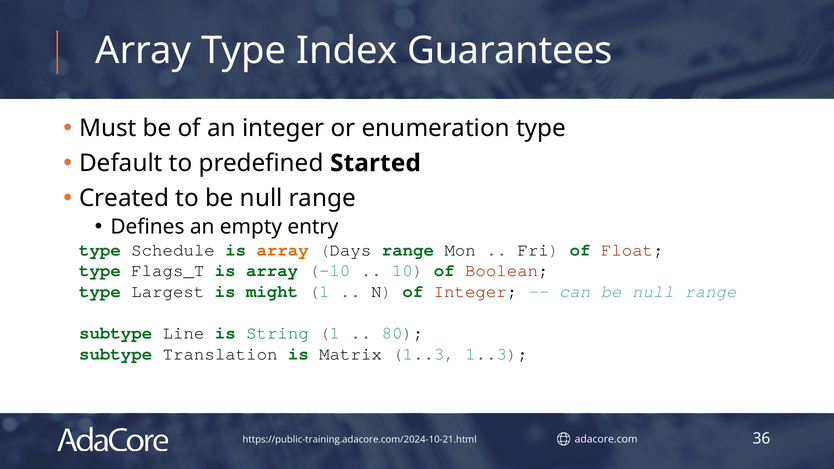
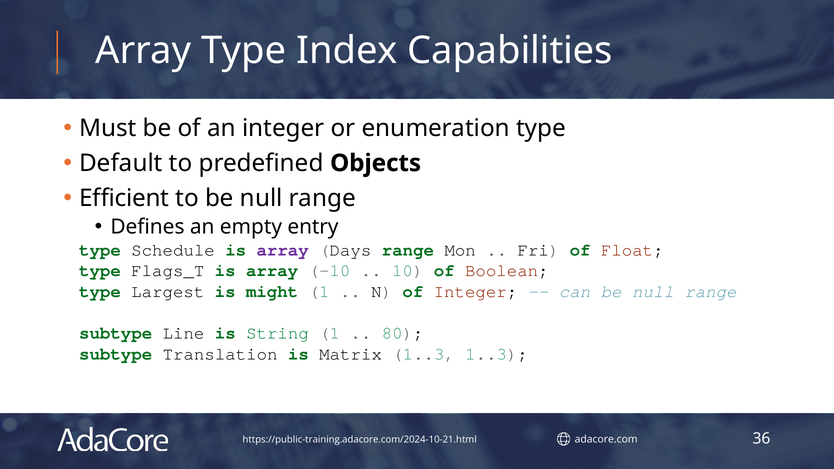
Guarantees: Guarantees -> Capabilities (510, 50)
Started: Started -> Objects (376, 163)
Created: Created -> Efficient (124, 198)
array colour: orange -> purple (283, 250)
